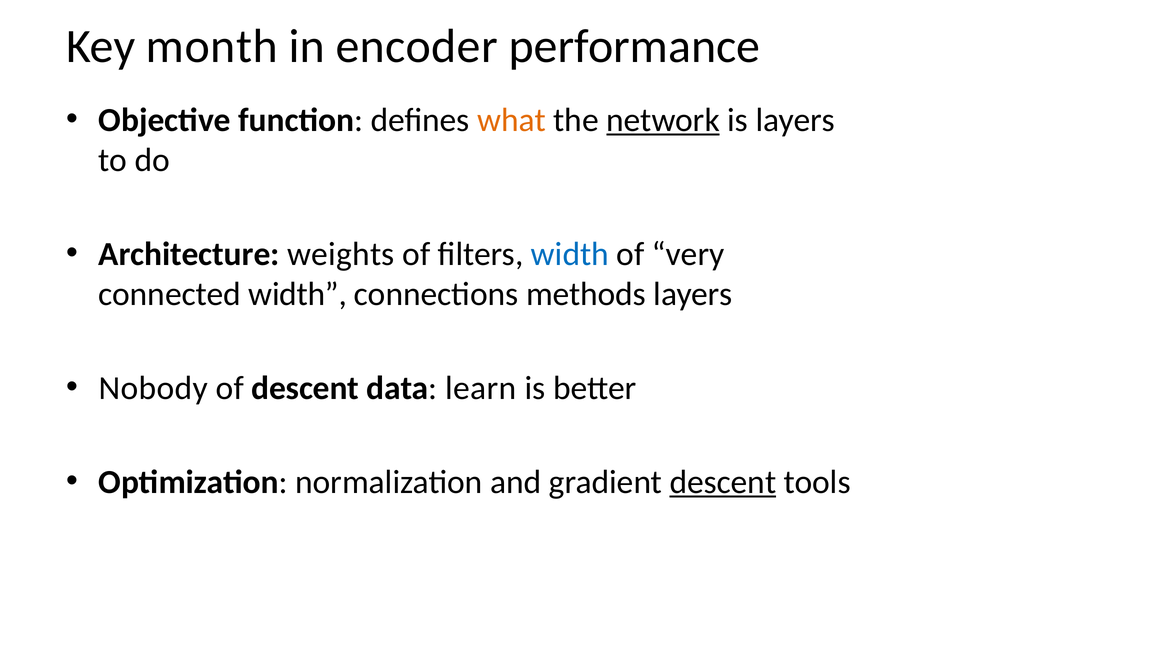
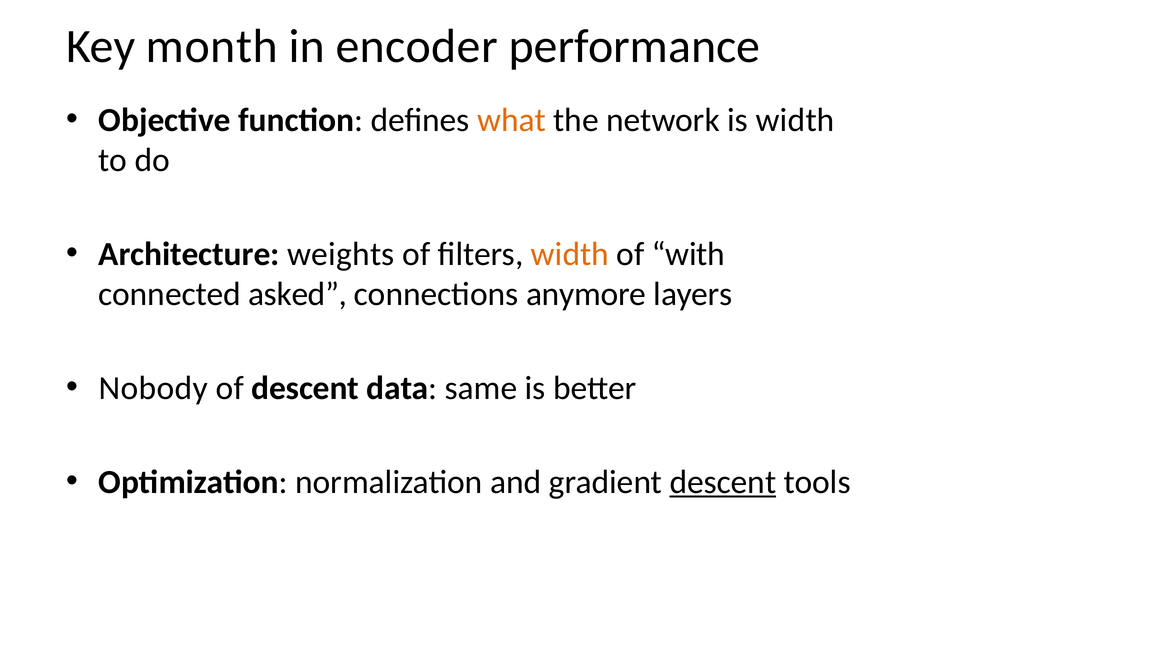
network underline: present -> none (663, 120)
is layers: layers -> width (795, 120)
width colour: blue -> orange (570, 254)
very: very -> with (688, 254)
connected width: width -> asked (298, 294)
methods: methods -> anymore (586, 294)
learn: learn -> same (481, 388)
